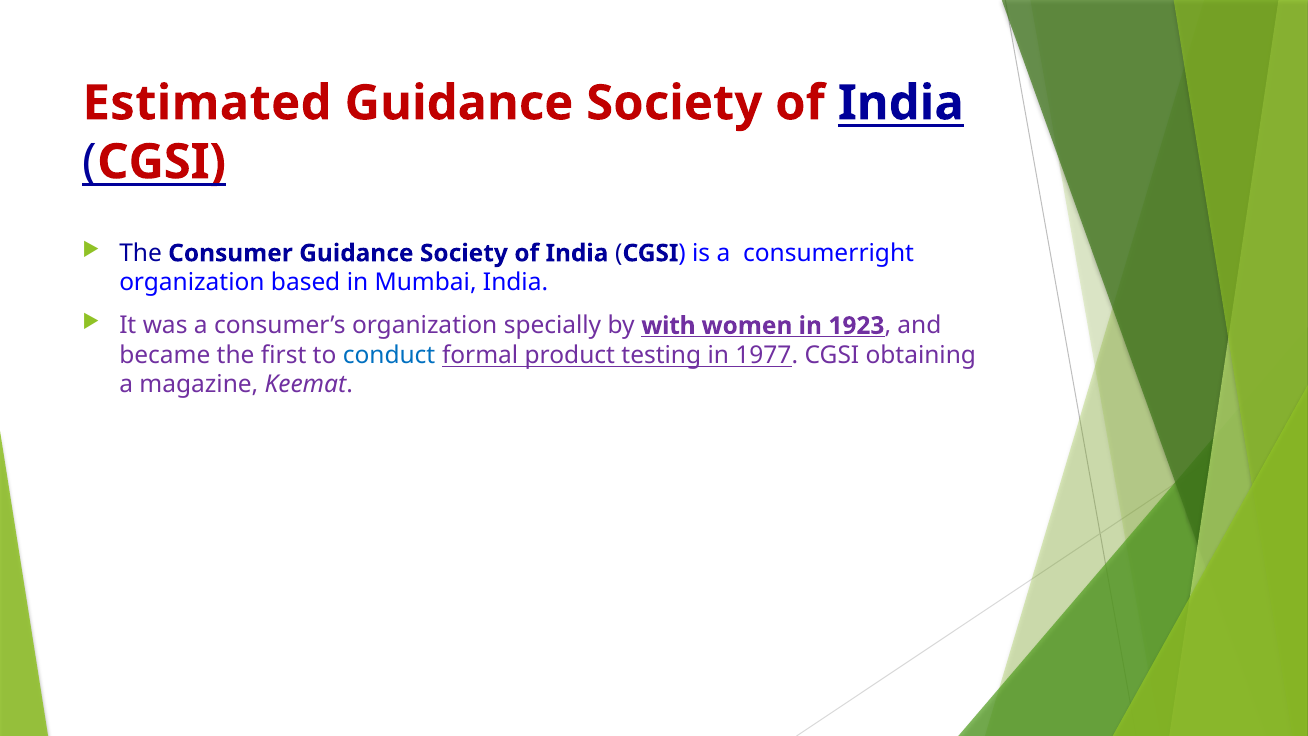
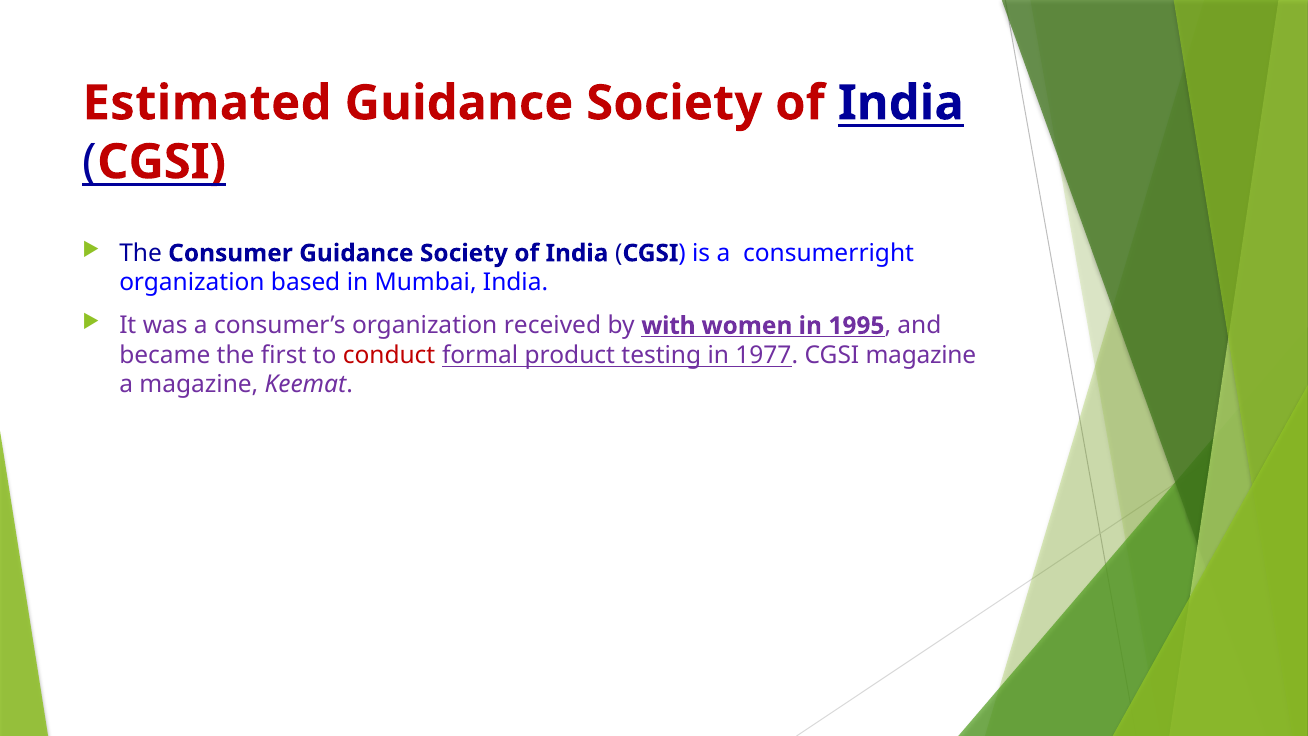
specially: specially -> received (552, 326)
1923: 1923 -> 1995 (856, 326)
conduct colour: blue -> red (389, 355)
CGSI obtaining: obtaining -> magazine (921, 355)
